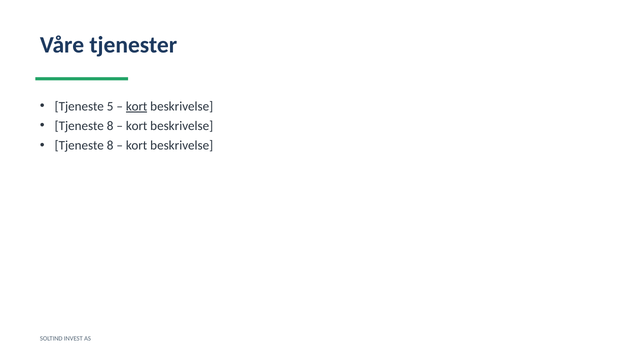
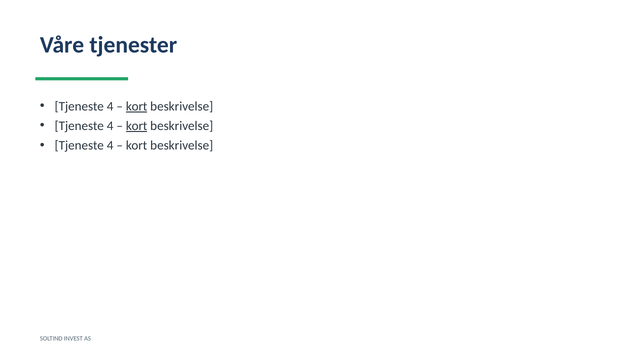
5: 5 -> 4 (110, 106)
8: 8 -> 4 (110, 126)
kort underline: none -> present (137, 126)
8: 8 -> 4 (110, 146)
